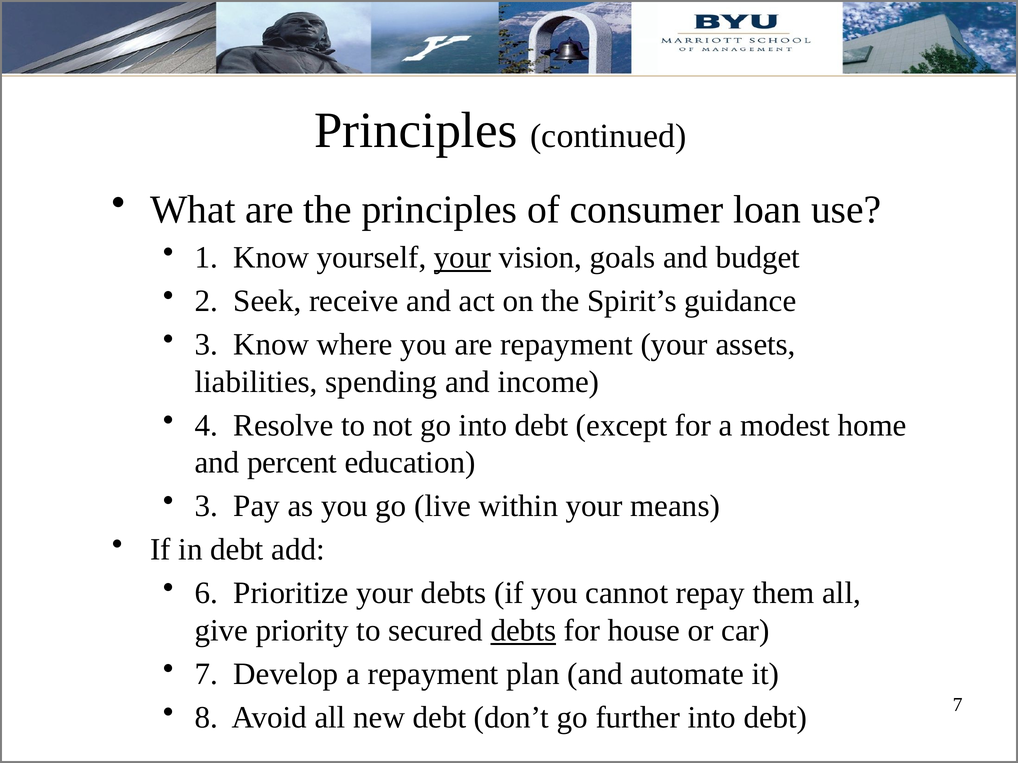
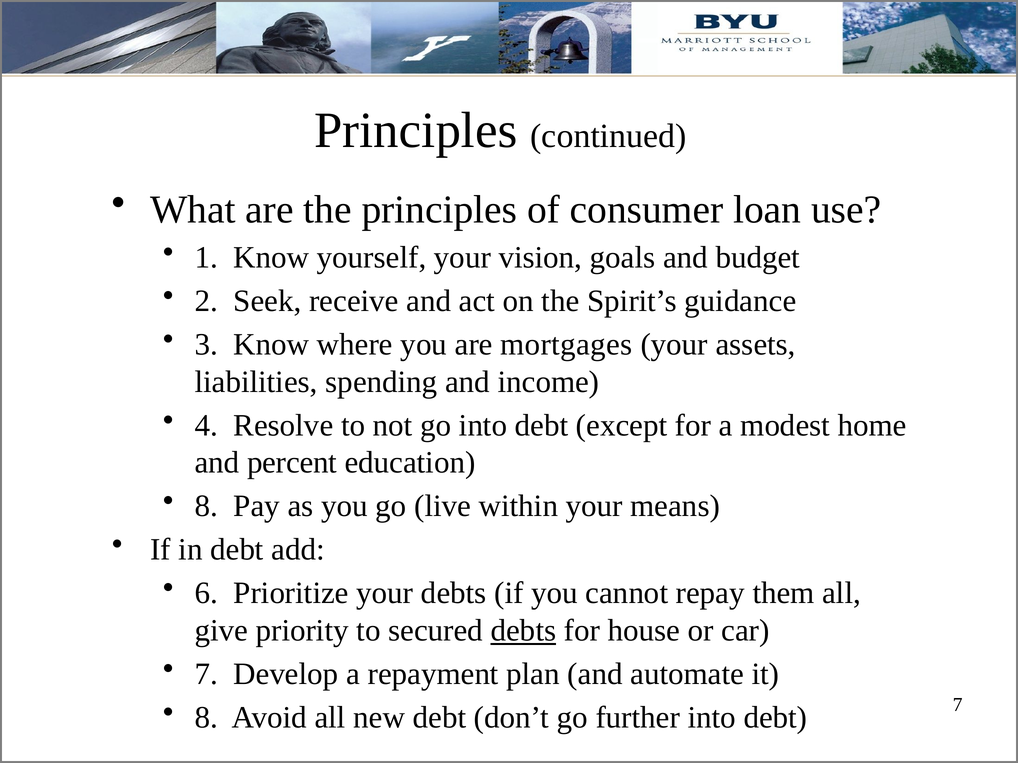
your underline: present -> none (462, 258)
are repayment: repayment -> mortgages (566, 345)
3: 3 -> 8 (206, 507)
